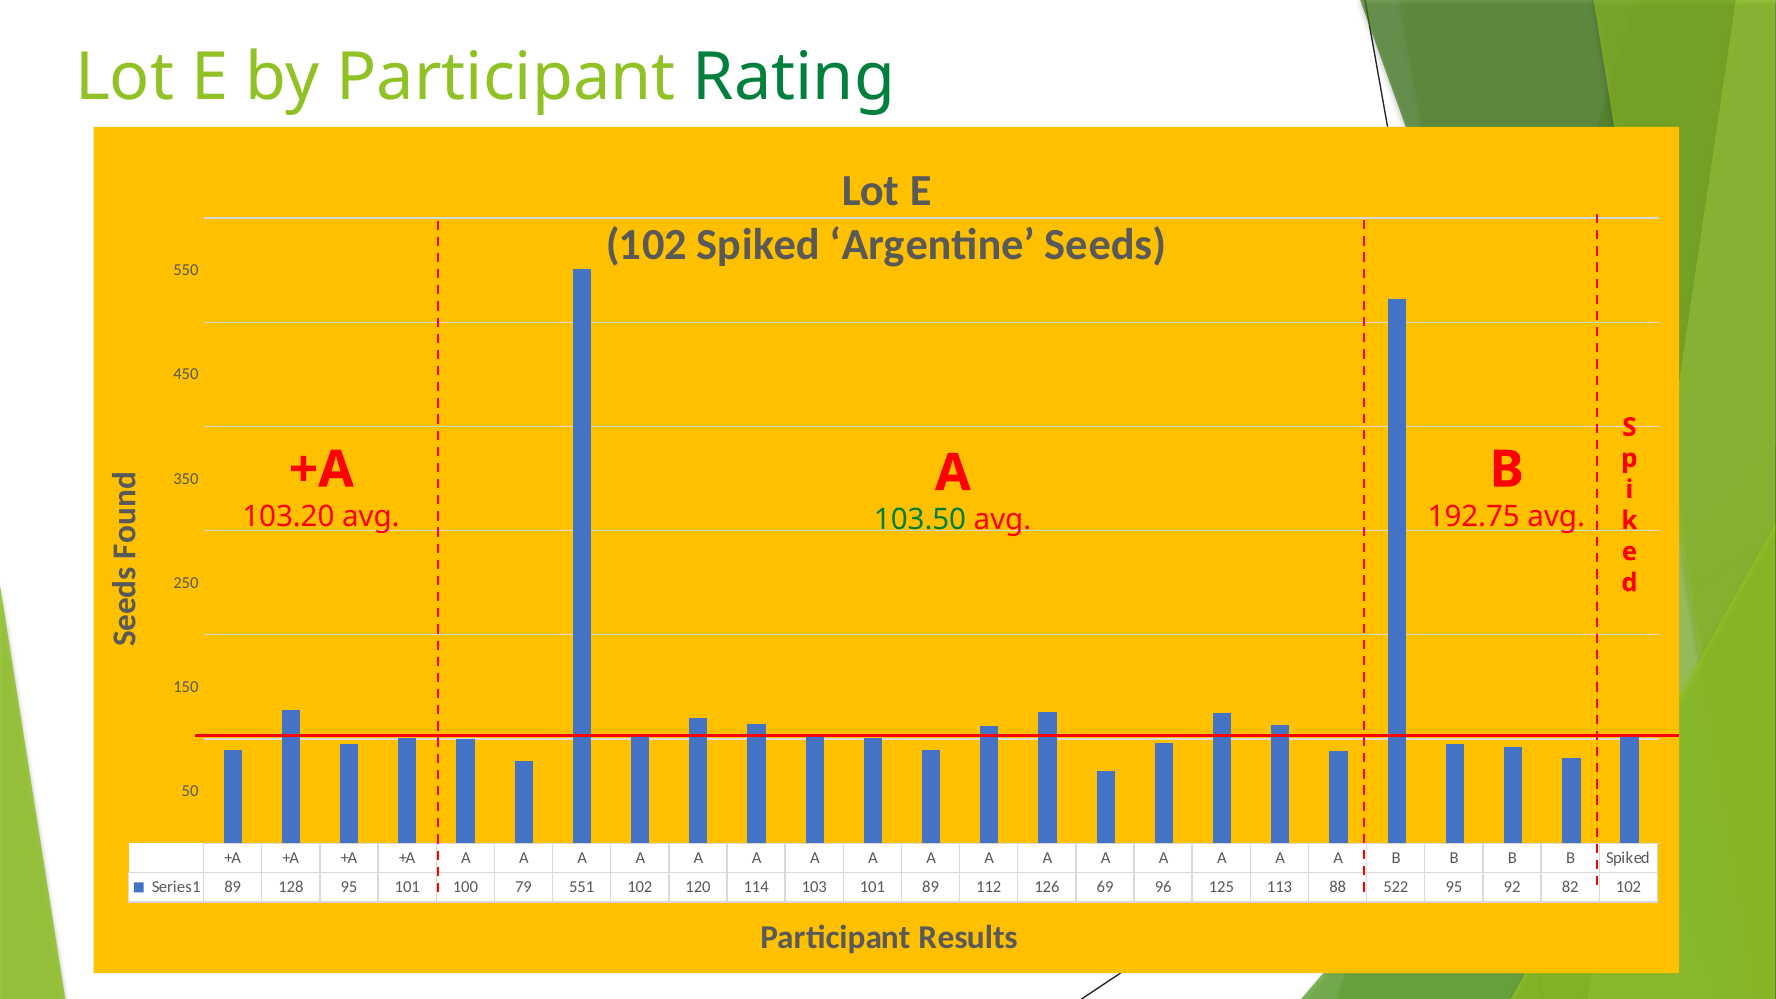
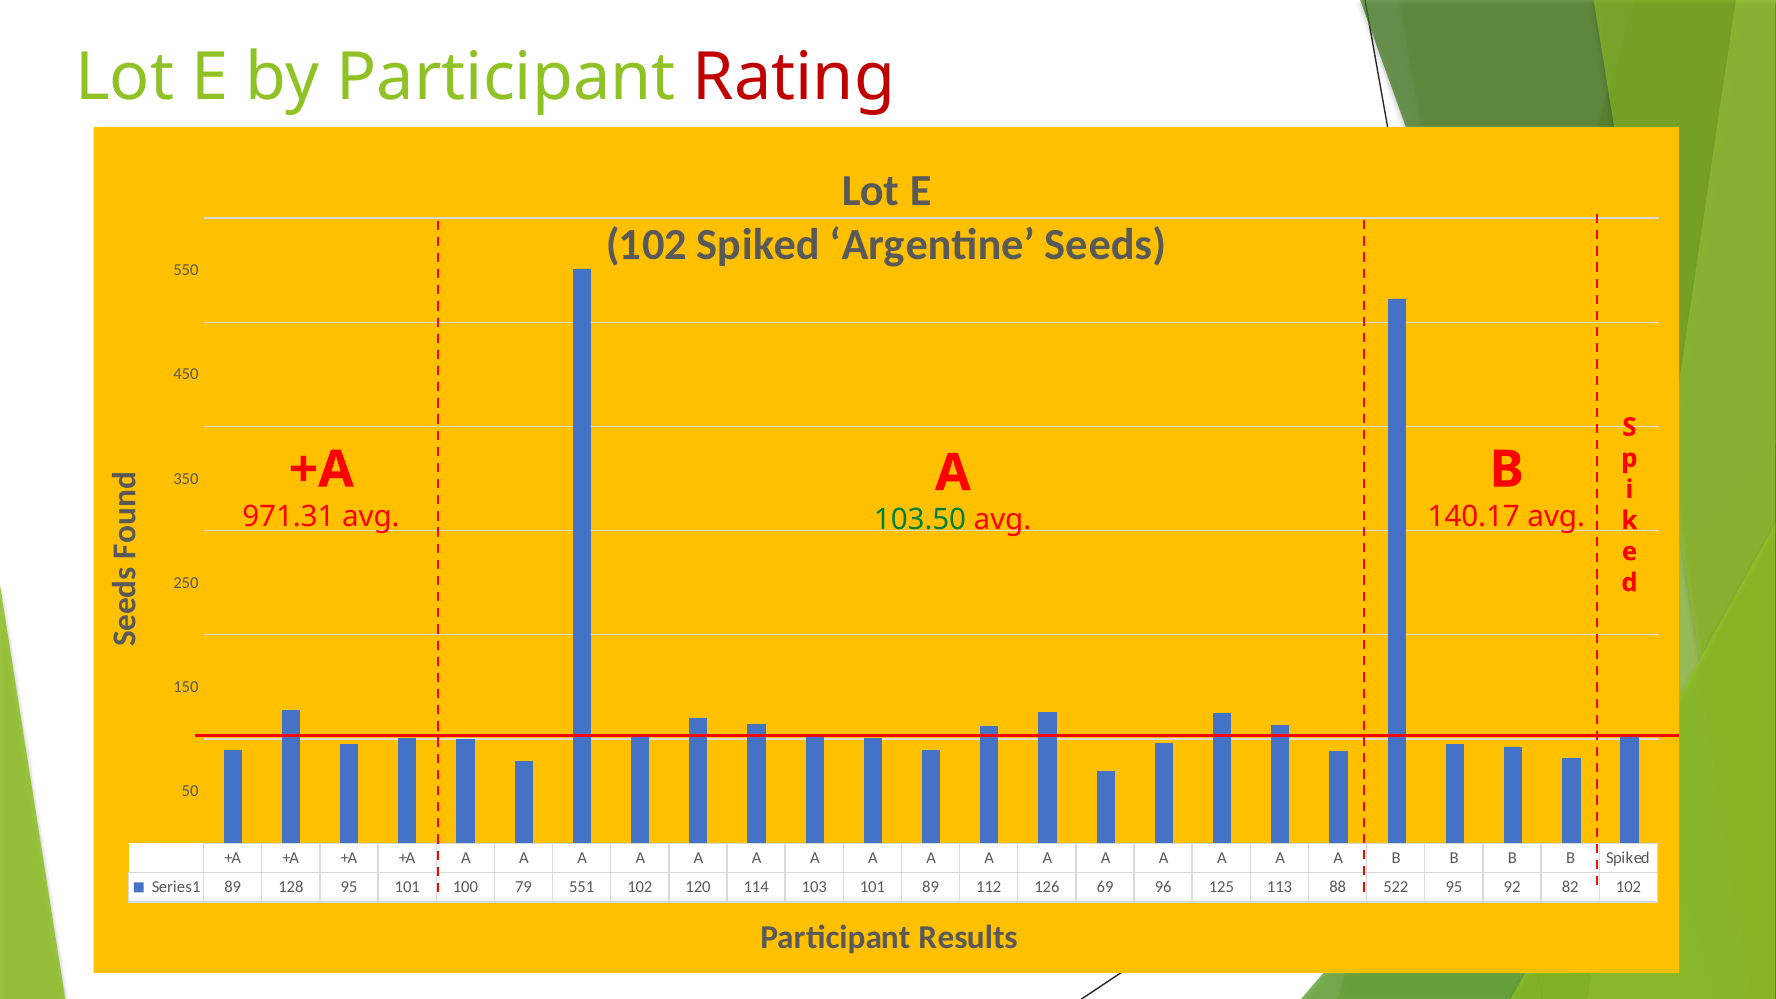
Rating colour: green -> red (794, 77)
103.20: 103.20 -> 971.31 (288, 517)
192.75: 192.75 -> 140.17 (1474, 517)
